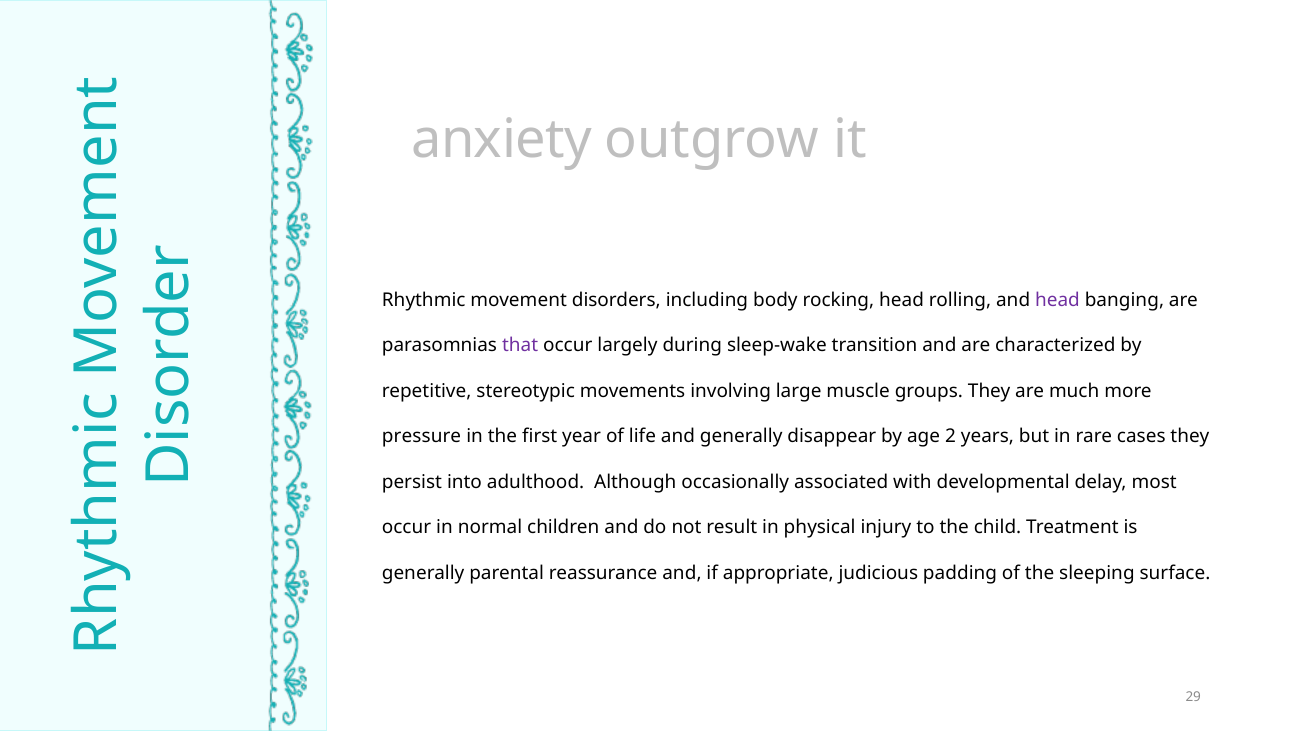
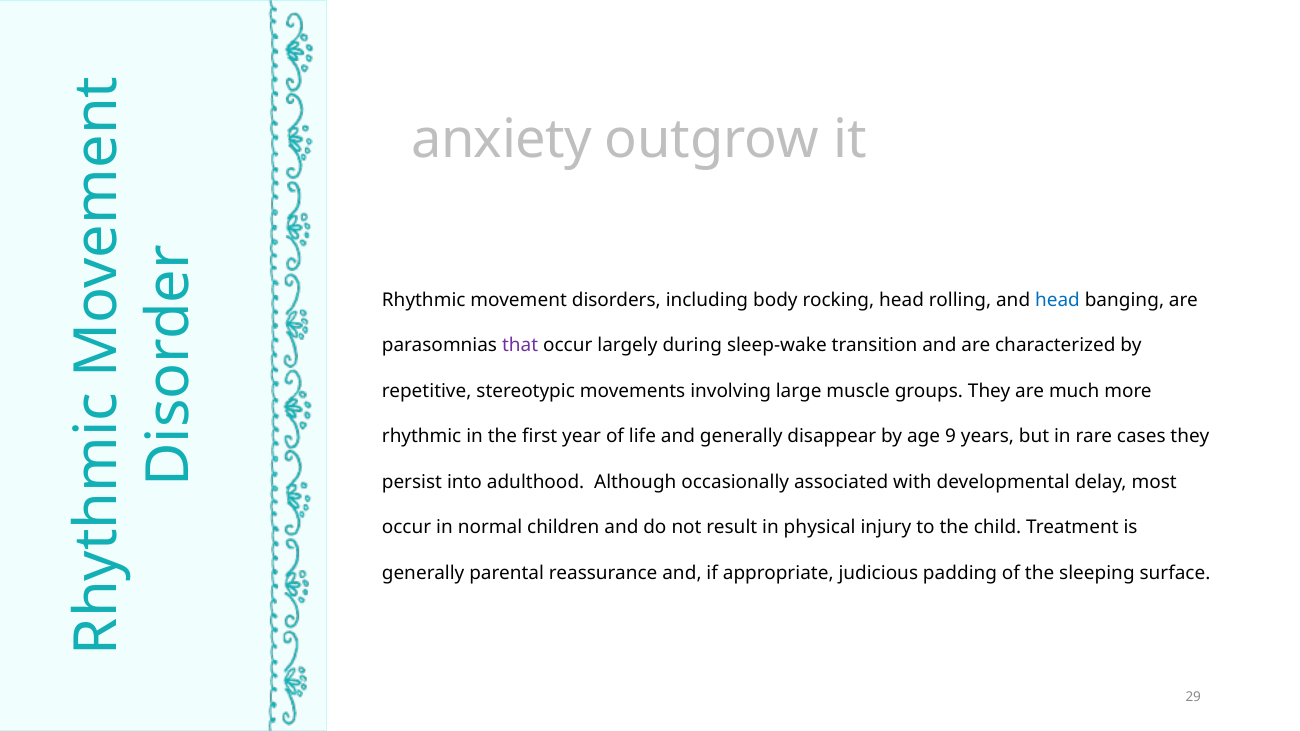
head colour: purple -> blue (1057, 300)
pressure: pressure -> rhythmic (422, 437)
2: 2 -> 9 (951, 437)
